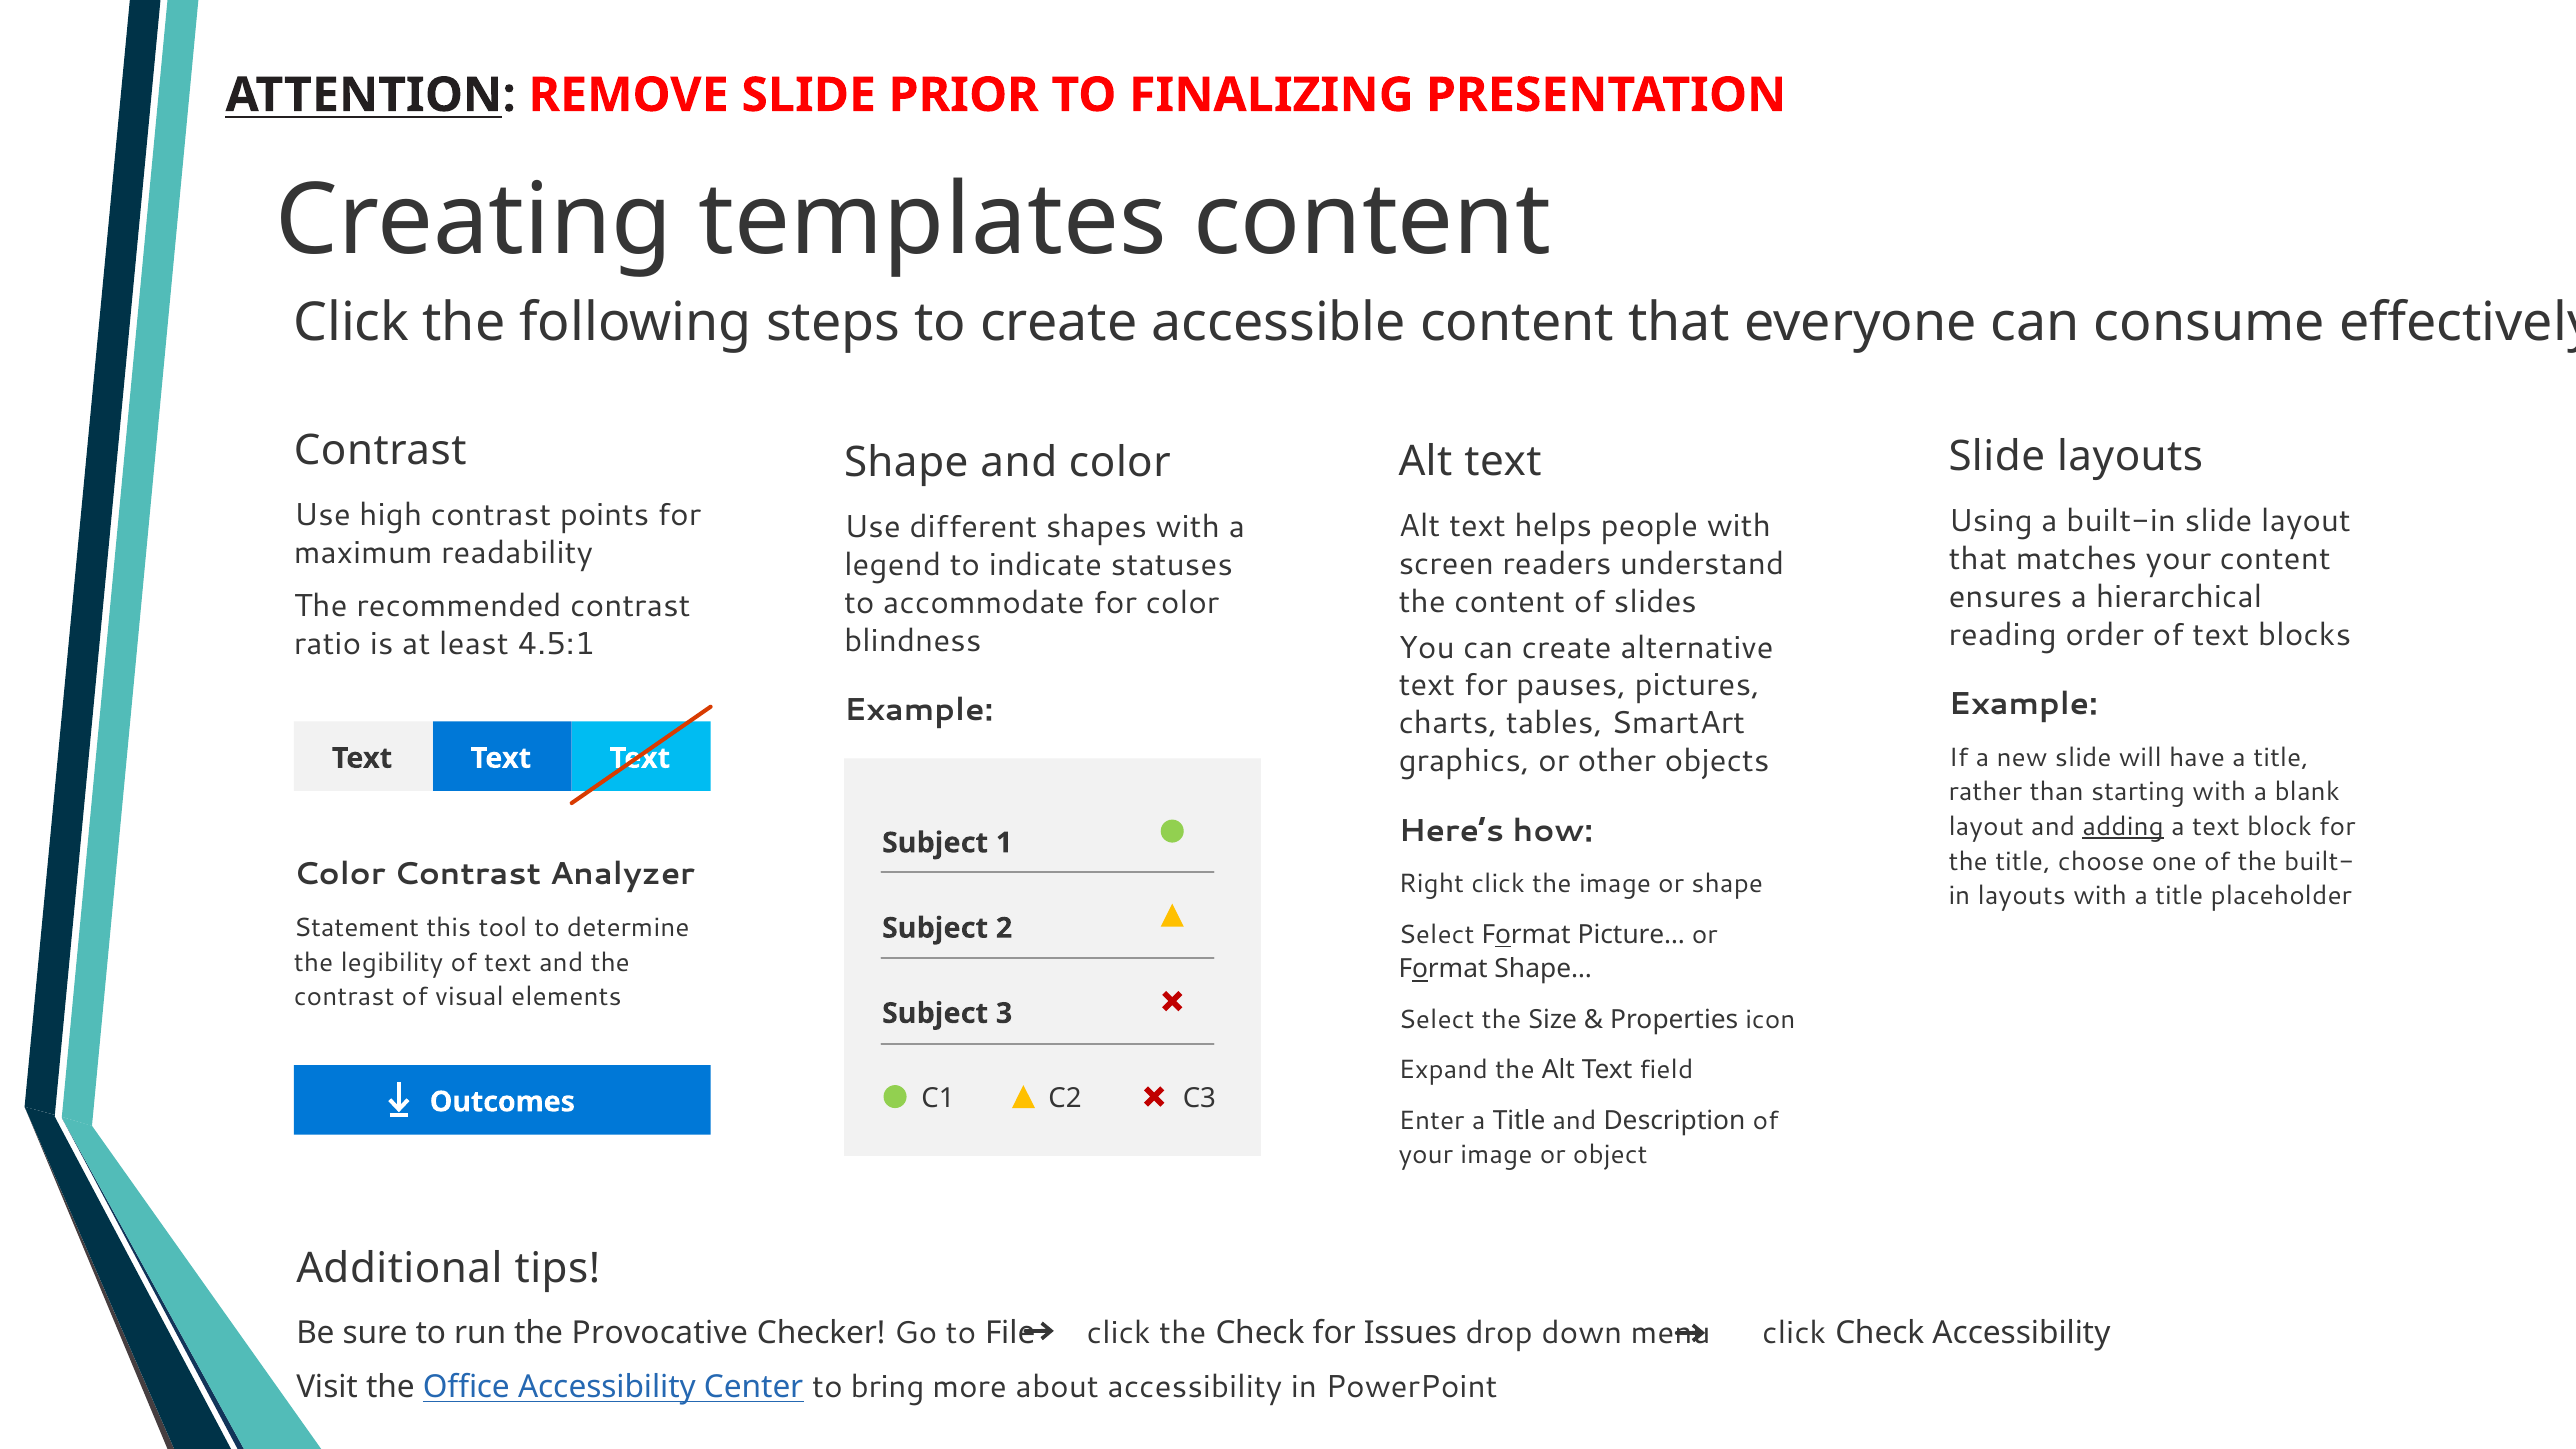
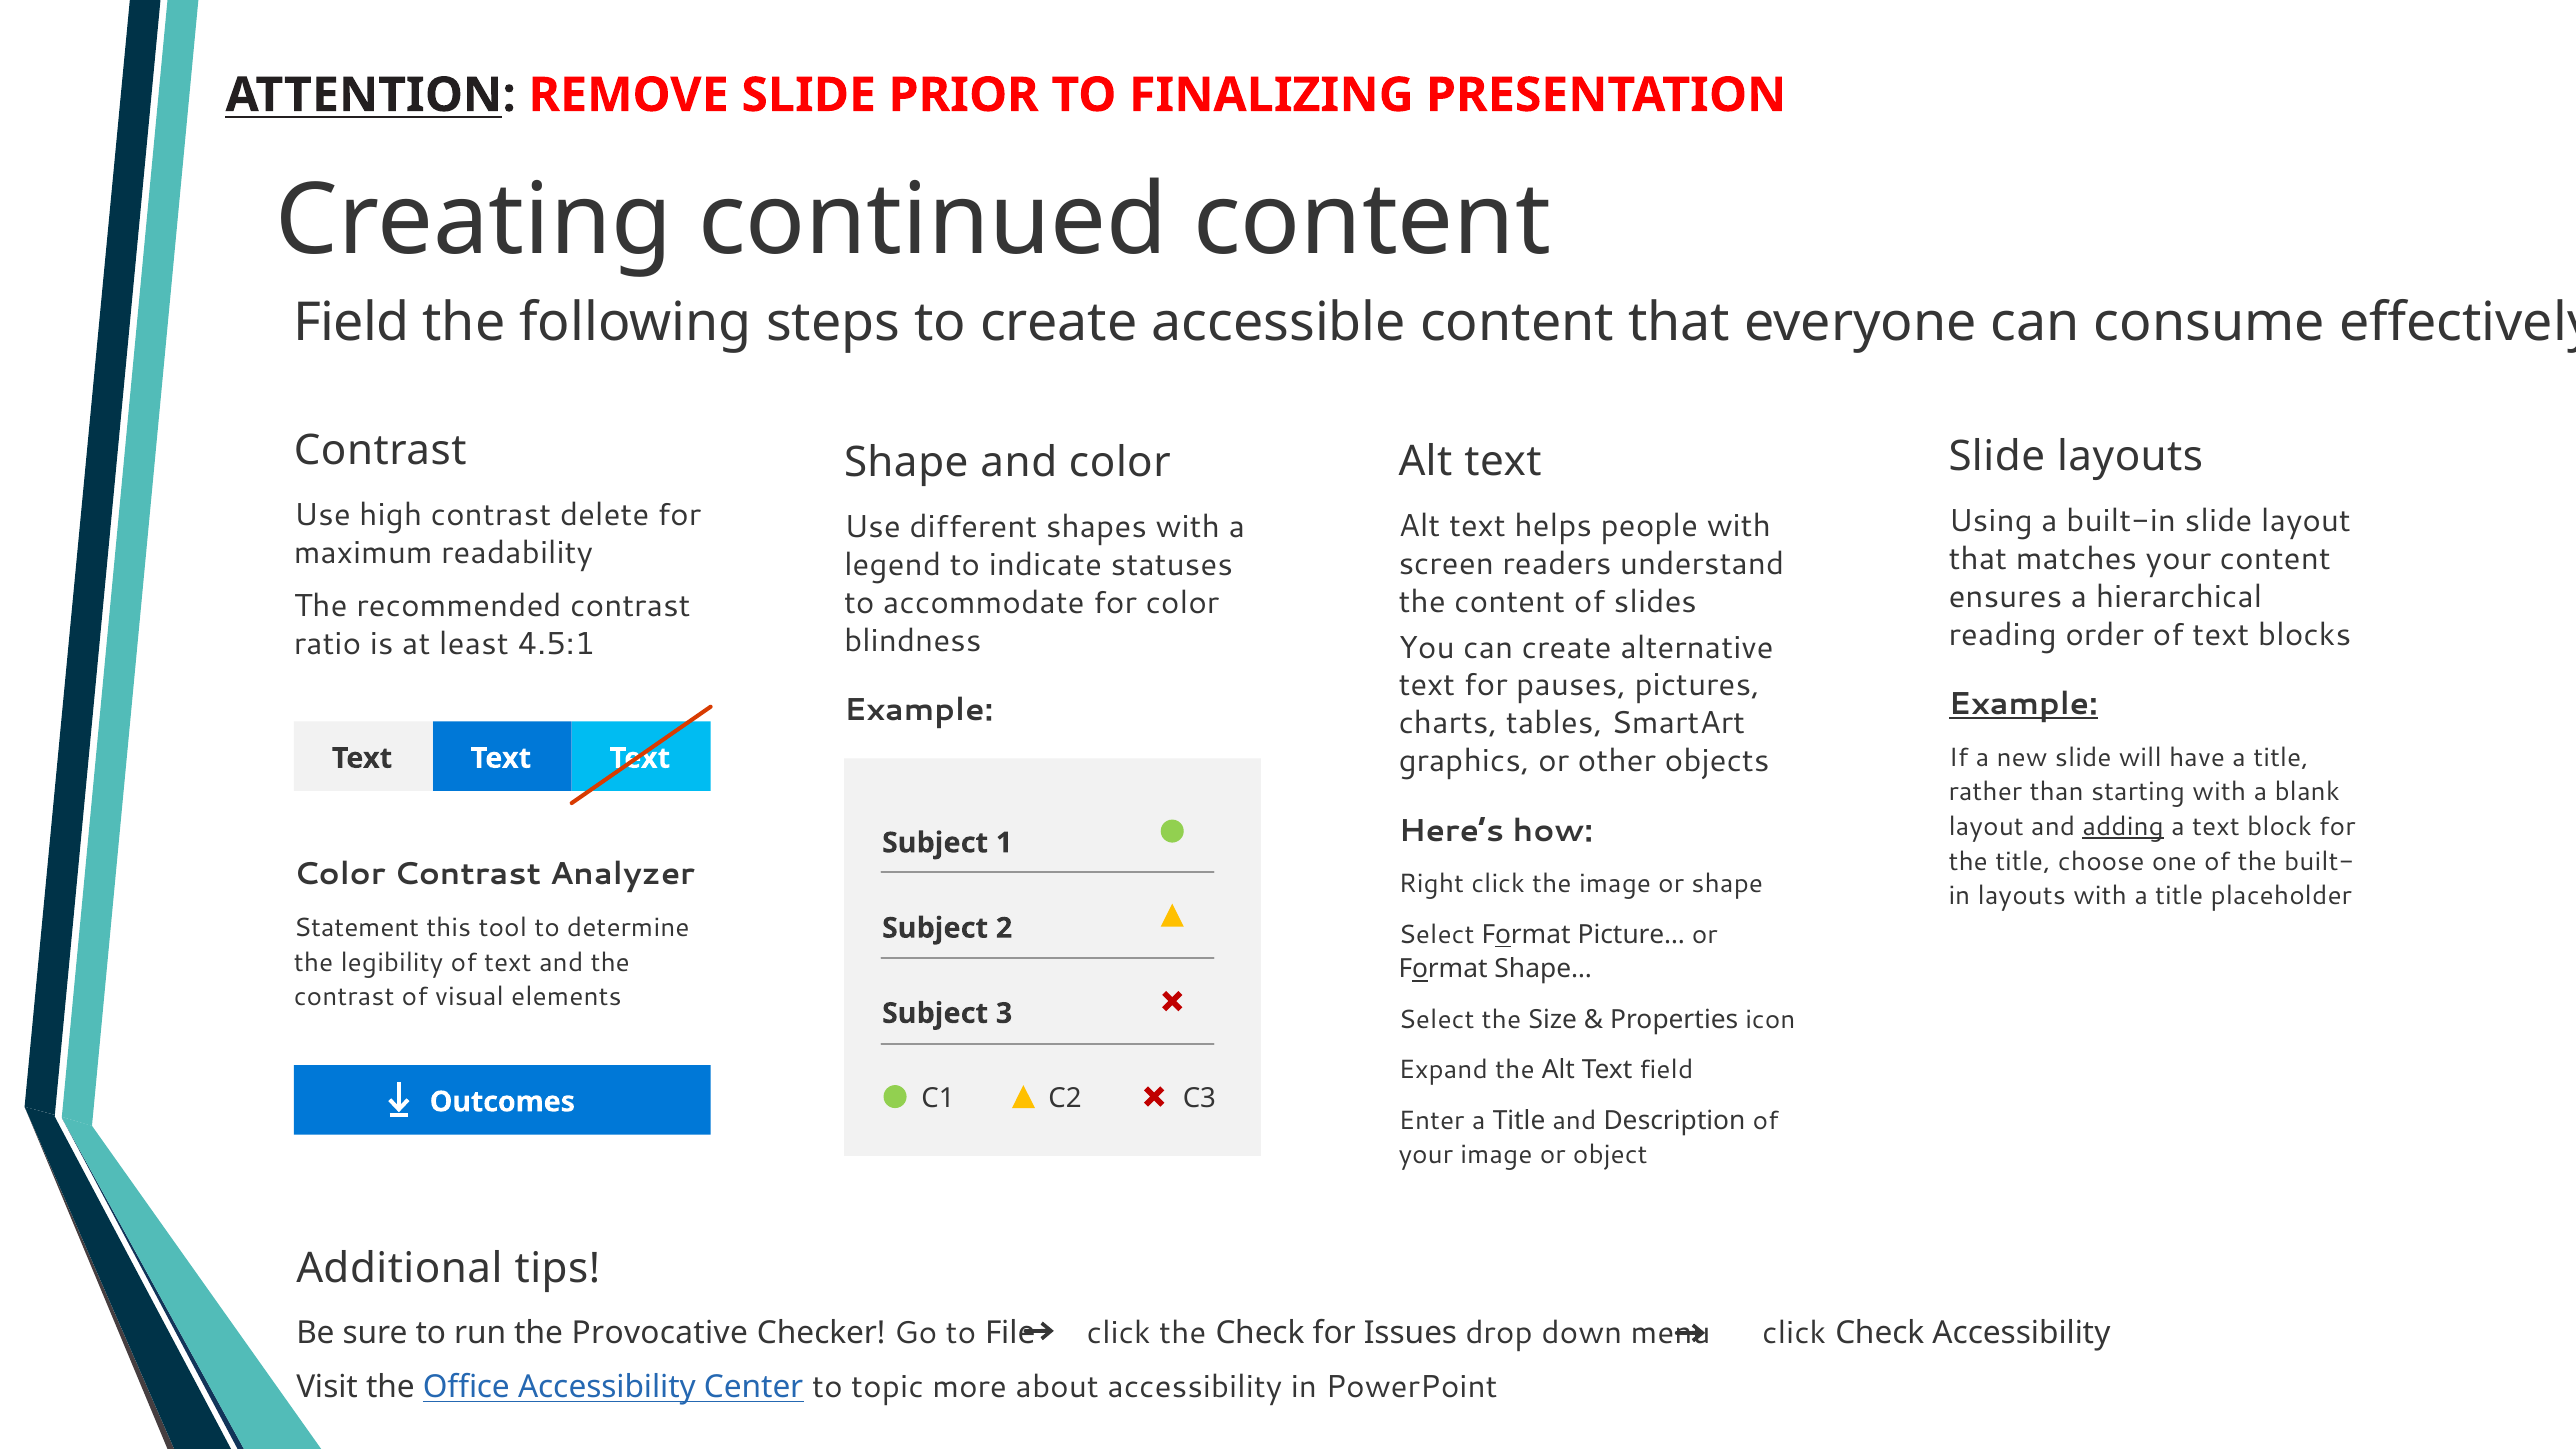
templates: templates -> continued (933, 221)
Click: Click -> Field (351, 322)
points: points -> delete (605, 515)
Example underline: none -> present (2023, 704)
bring: bring -> topic (887, 1387)
